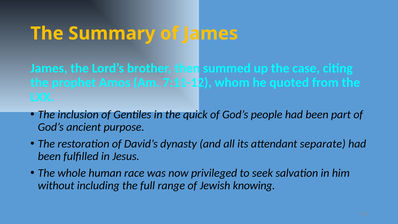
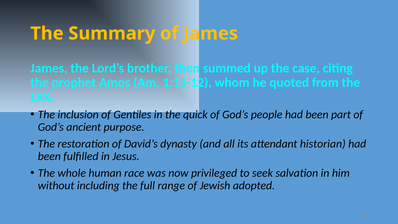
7:11-12: 7:11-12 -> 1:11-12 (187, 83)
separate: separate -> historian (323, 144)
knowing: knowing -> adopted (254, 185)
